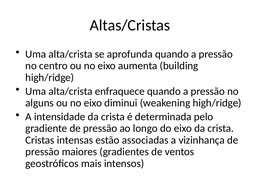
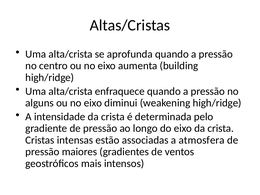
vizinhança: vizinhança -> atmosfera (202, 140)
